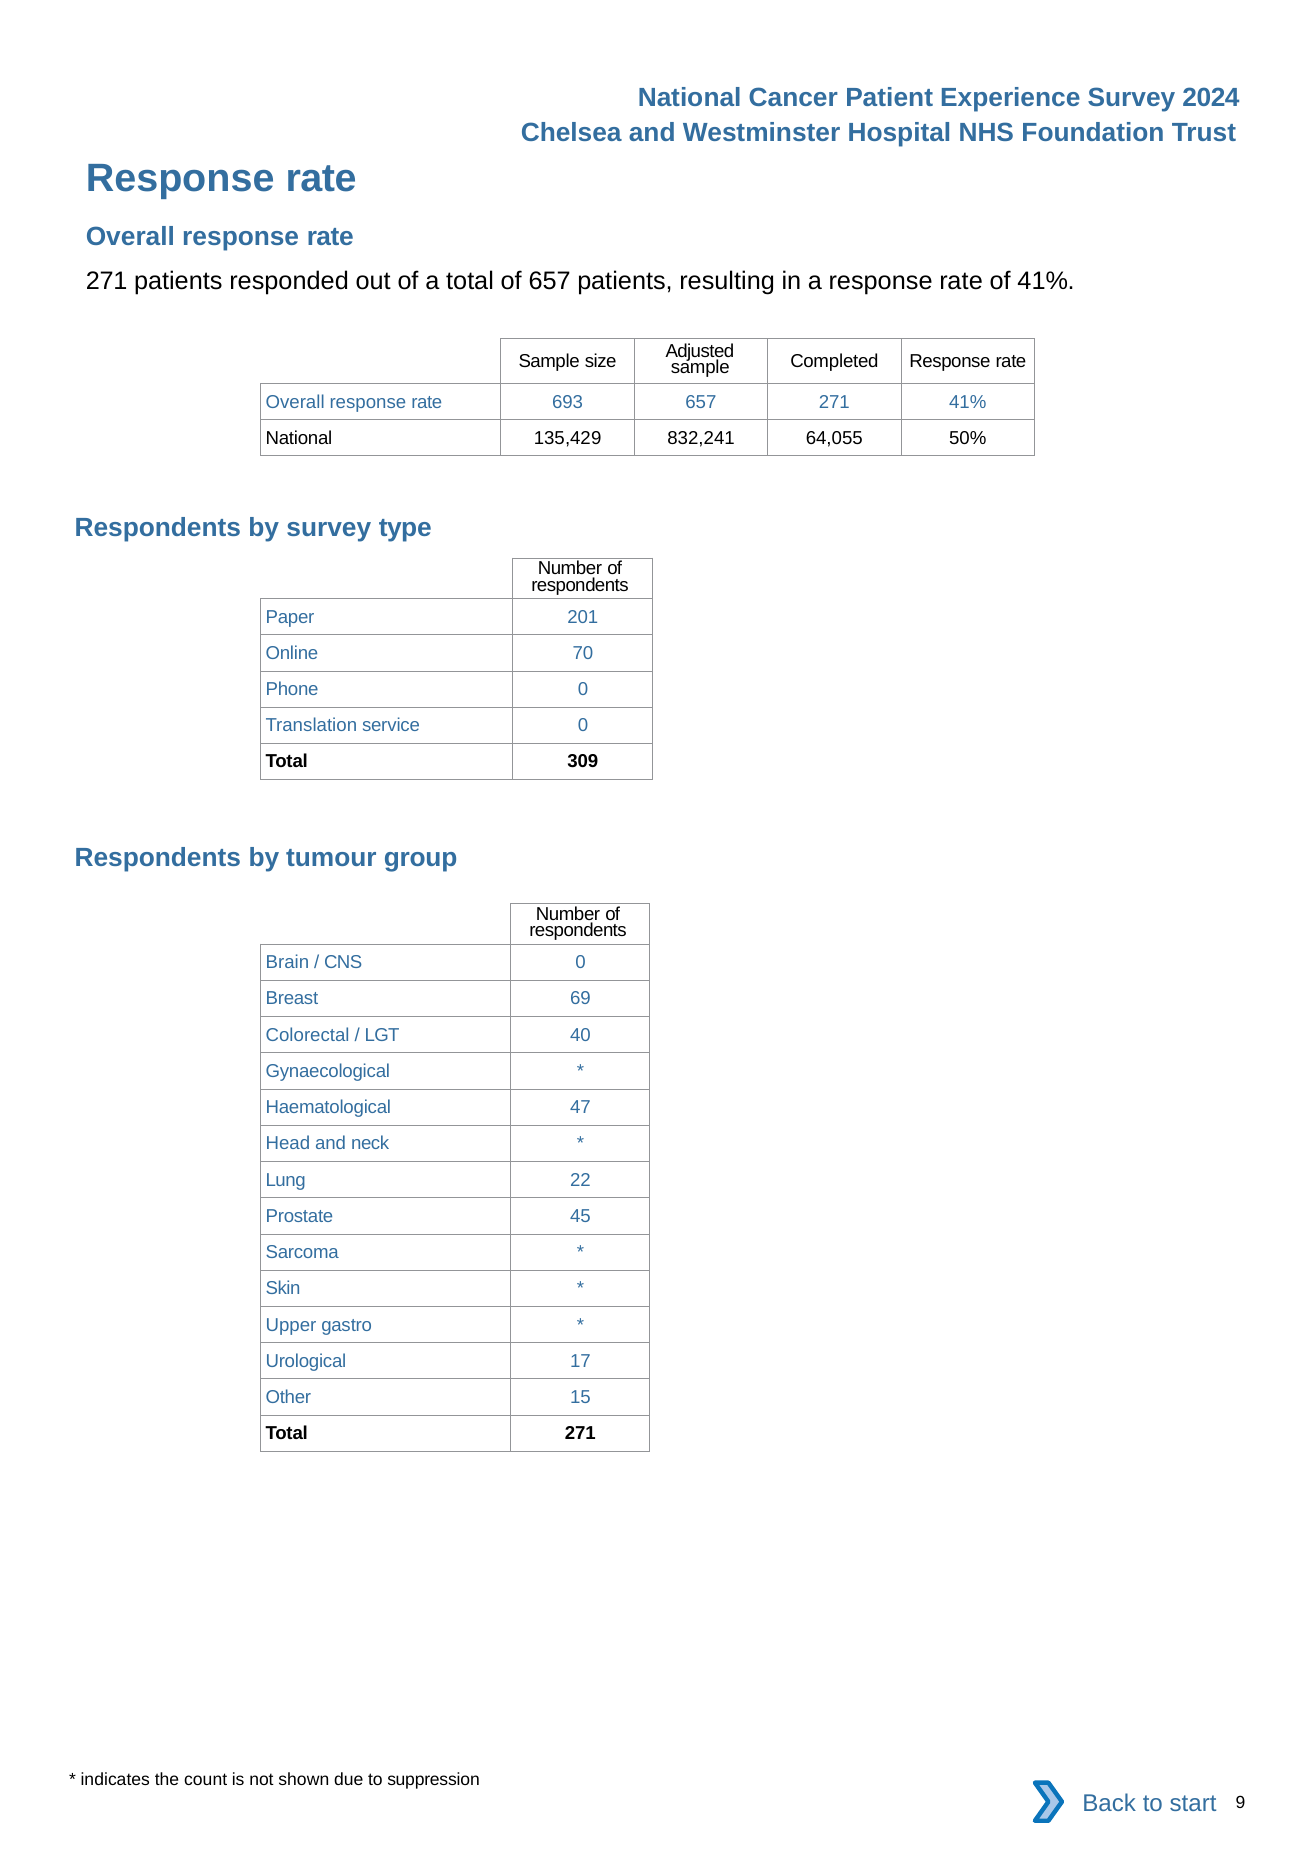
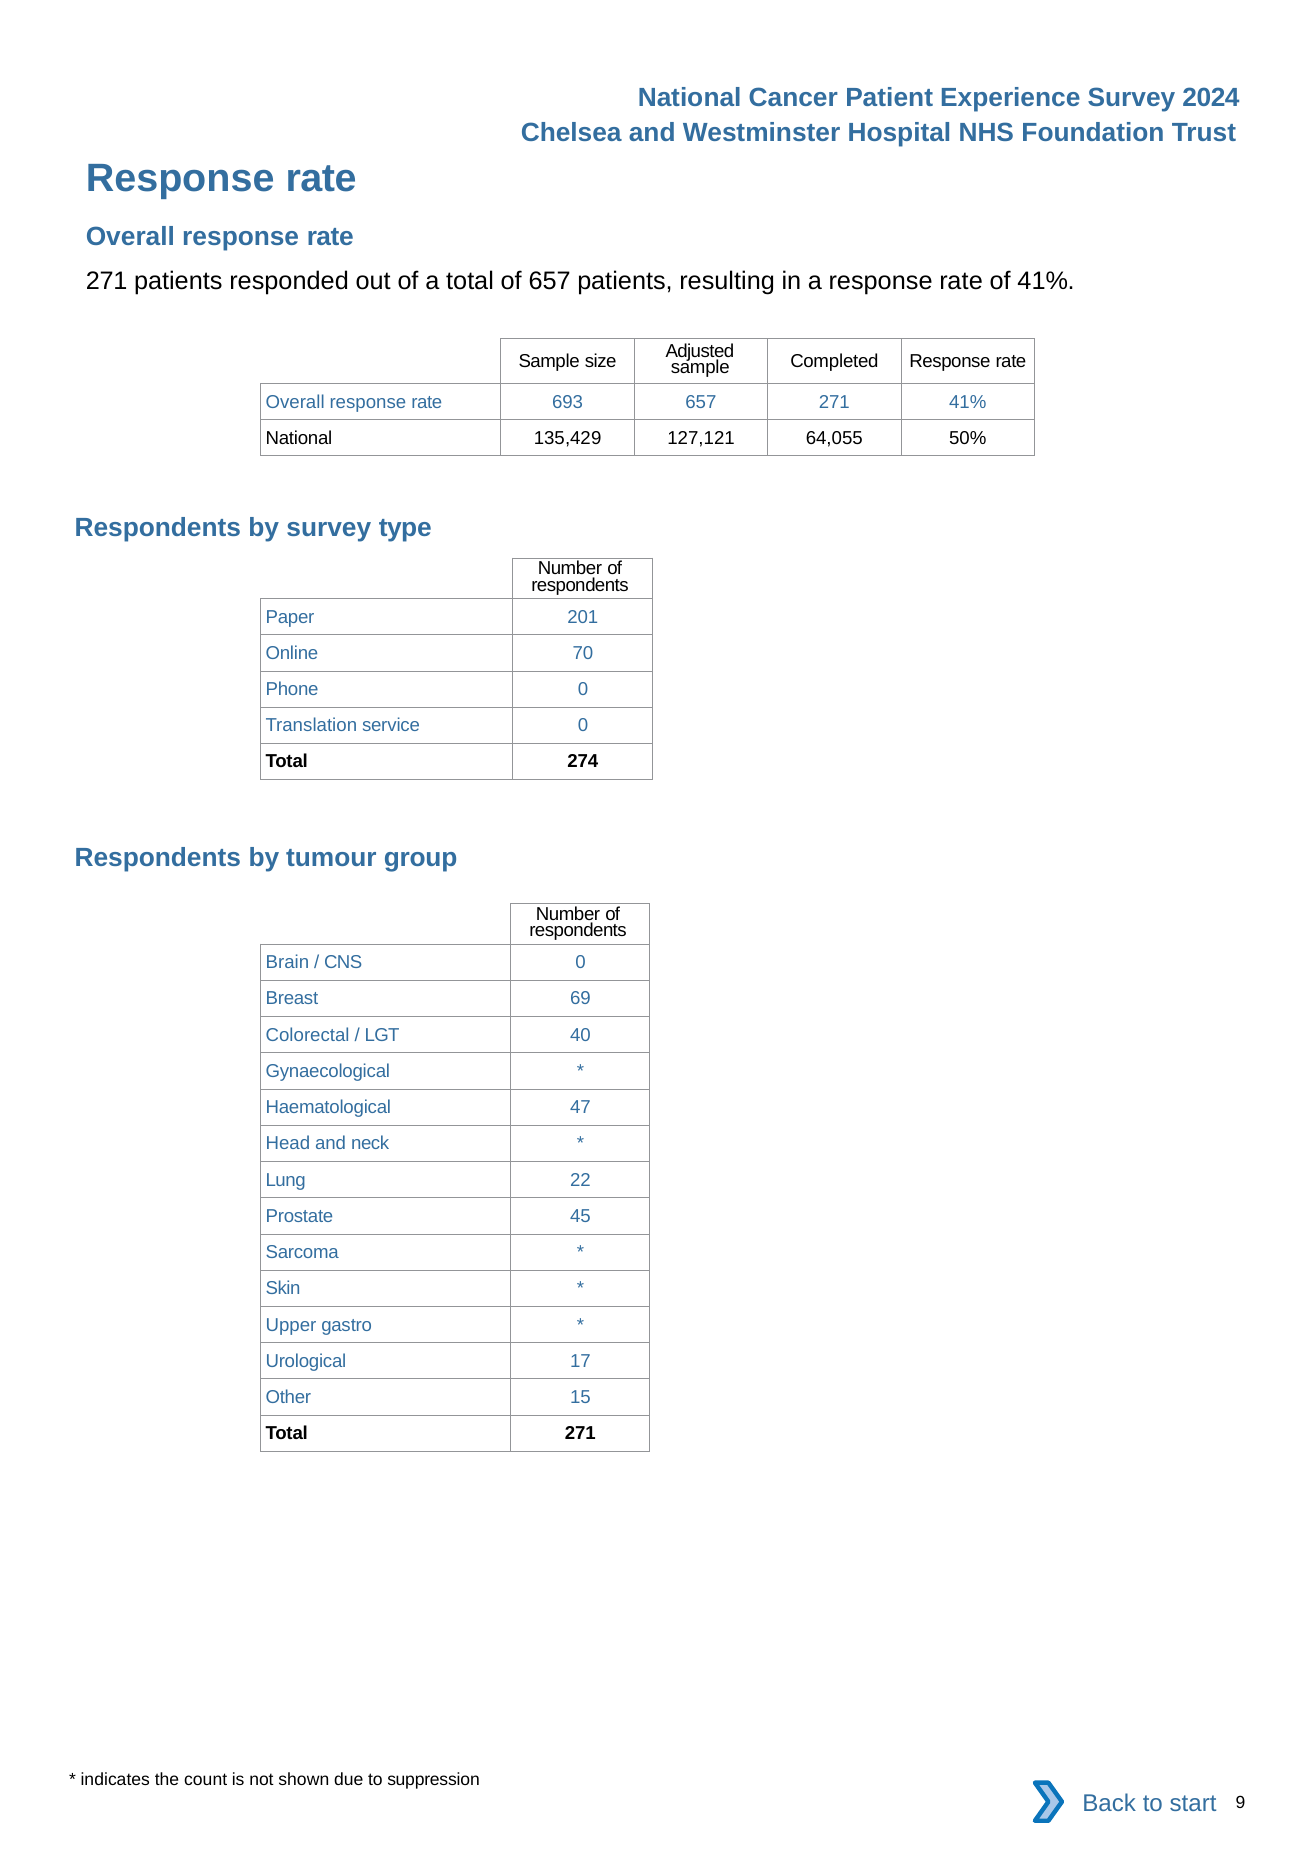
832,241: 832,241 -> 127,121 (701, 438)
309: 309 -> 274 (583, 761)
